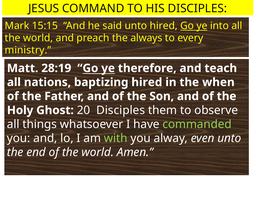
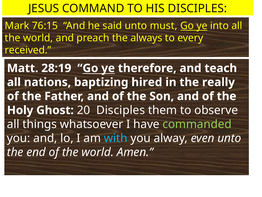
15:15: 15:15 -> 76:15 (45, 26)
unto hired: hired -> must (164, 26)
ministry: ministry -> received (28, 50)
when: when -> really (218, 82)
with colour: light green -> light blue (116, 138)
